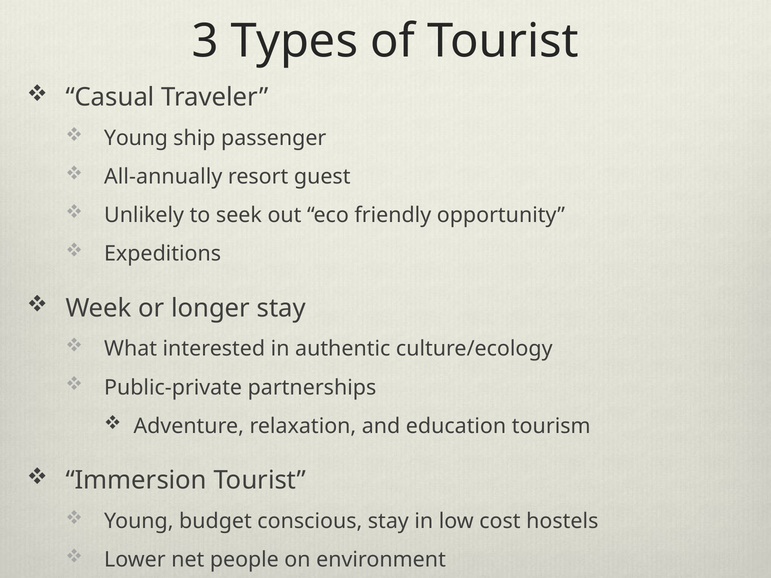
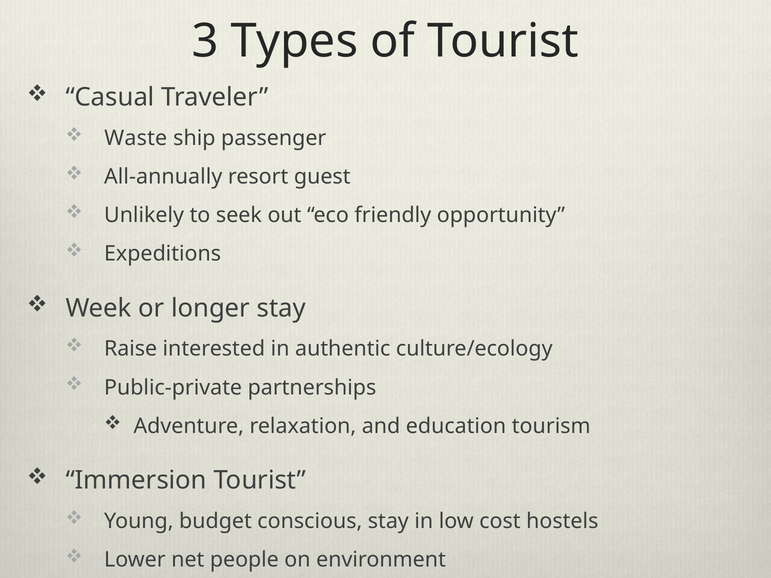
Young: Young -> Waste (136, 138)
What: What -> Raise (131, 349)
